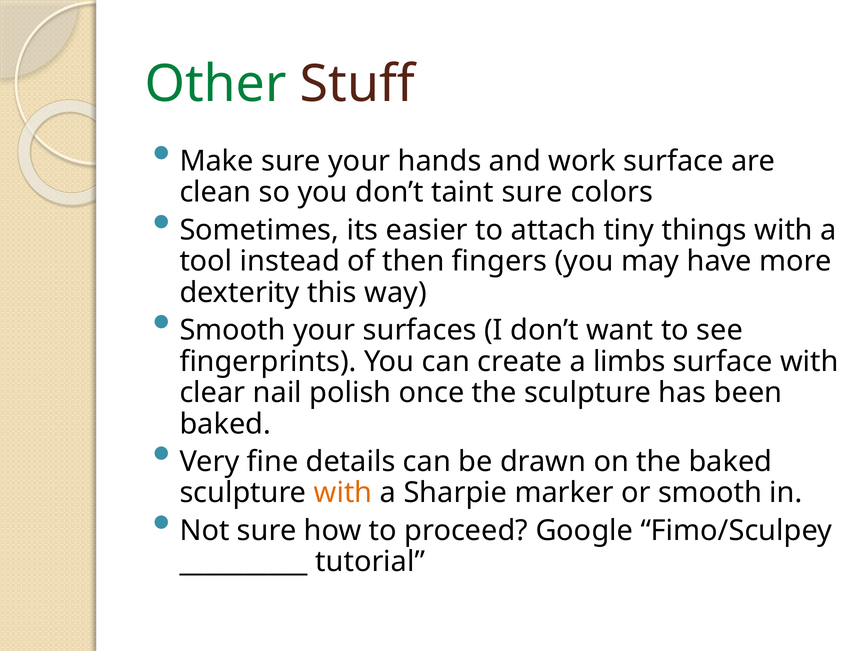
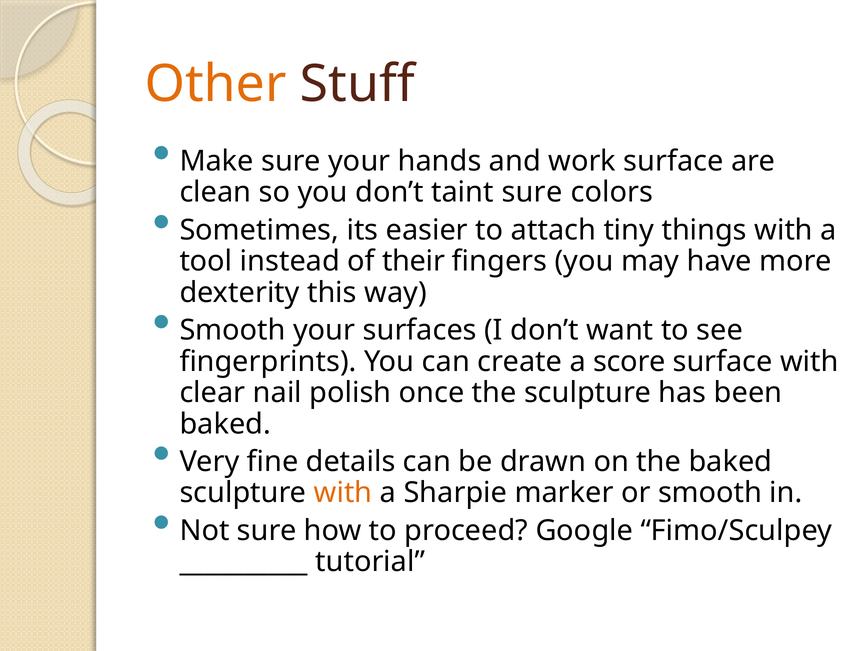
Other colour: green -> orange (216, 84)
then: then -> their (414, 261)
limbs: limbs -> score (629, 362)
